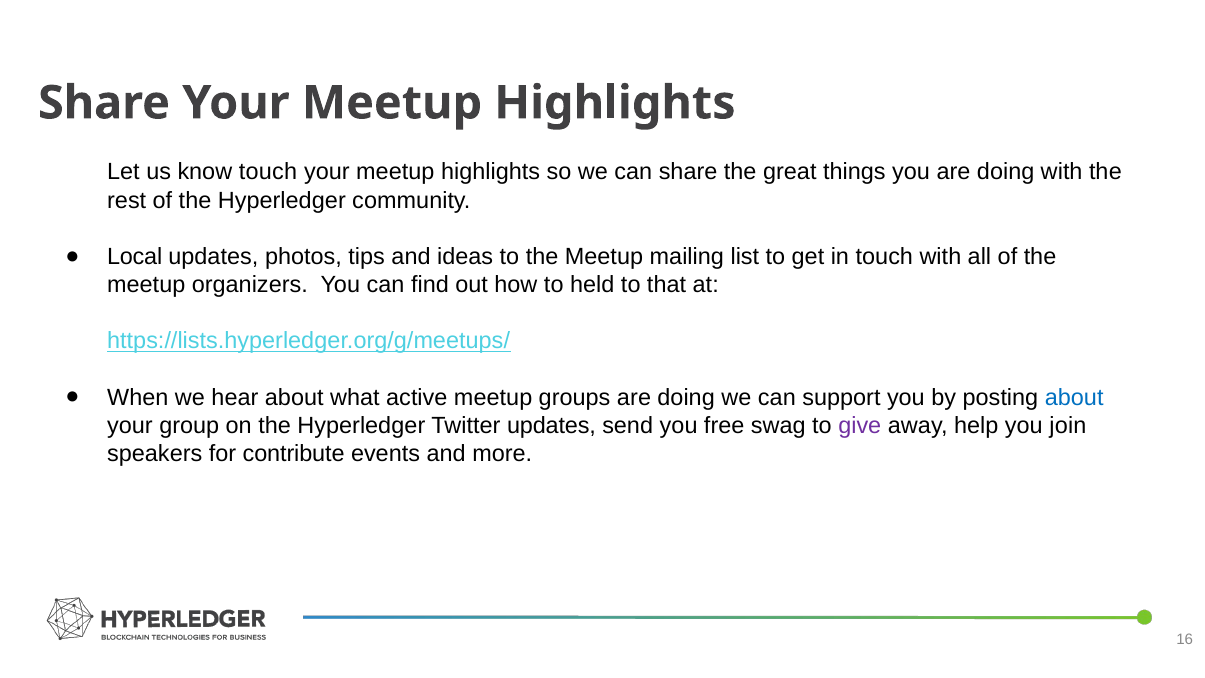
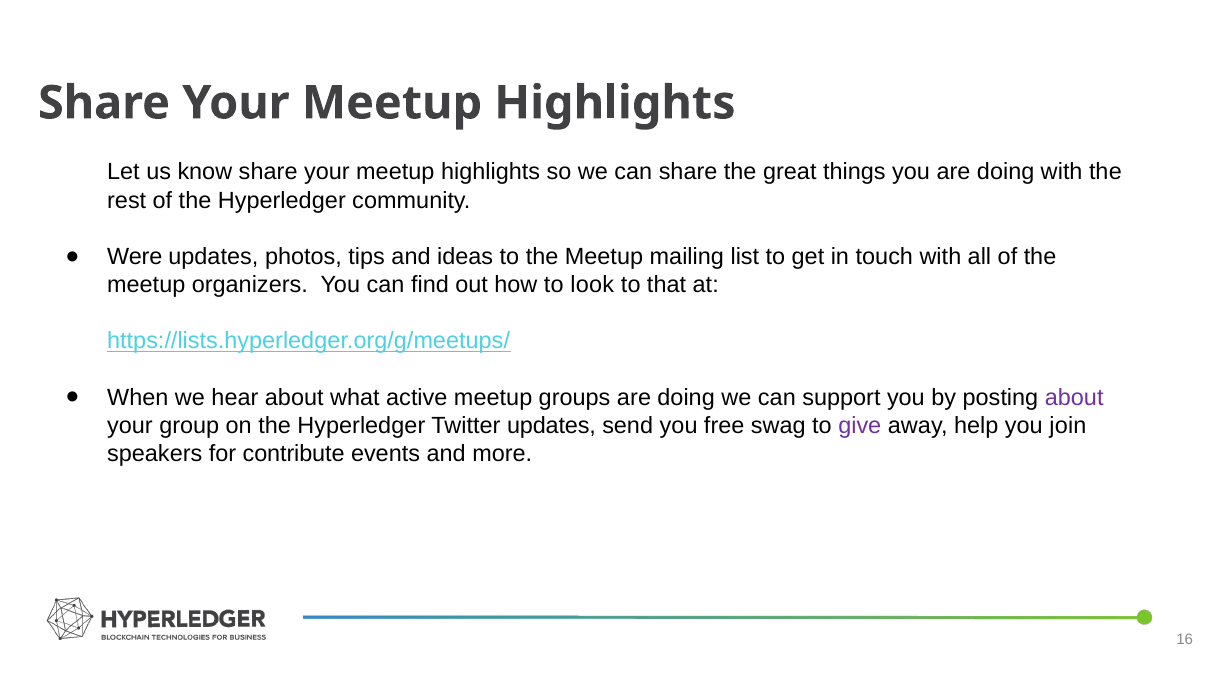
know touch: touch -> share (268, 172)
Local: Local -> Were (135, 257)
held: held -> look (592, 285)
about colour: blue -> purple (1074, 397)
